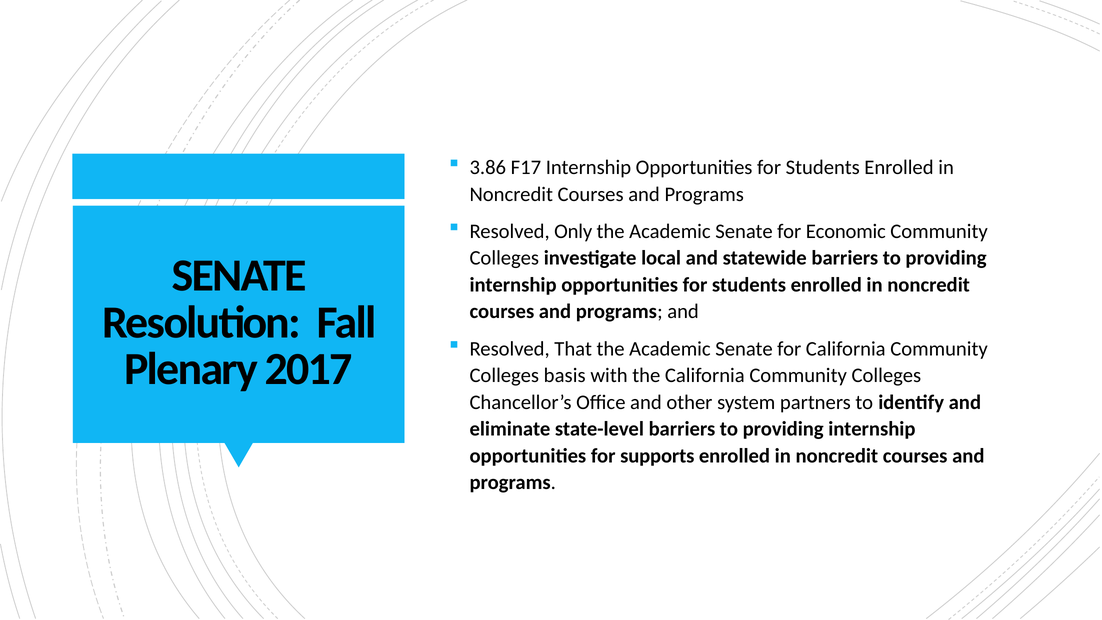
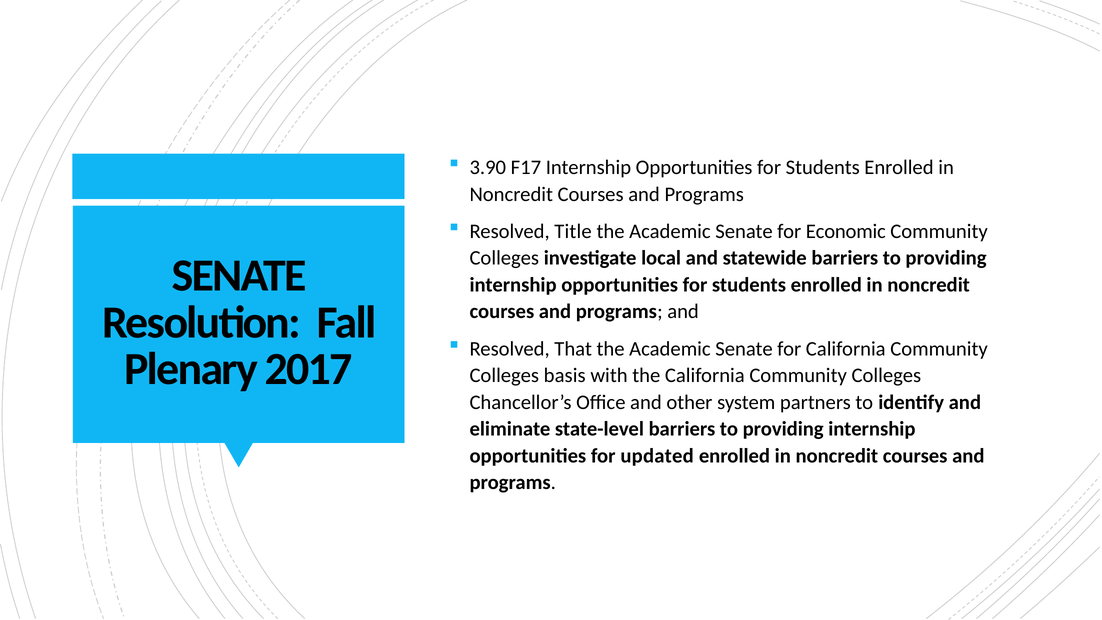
3.86: 3.86 -> 3.90 (488, 168)
Only: Only -> Title (573, 231)
supports: supports -> updated (657, 456)
